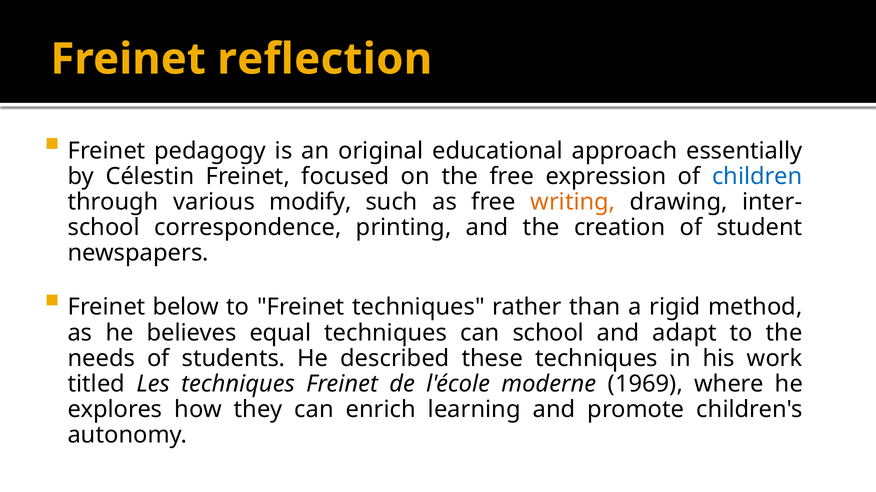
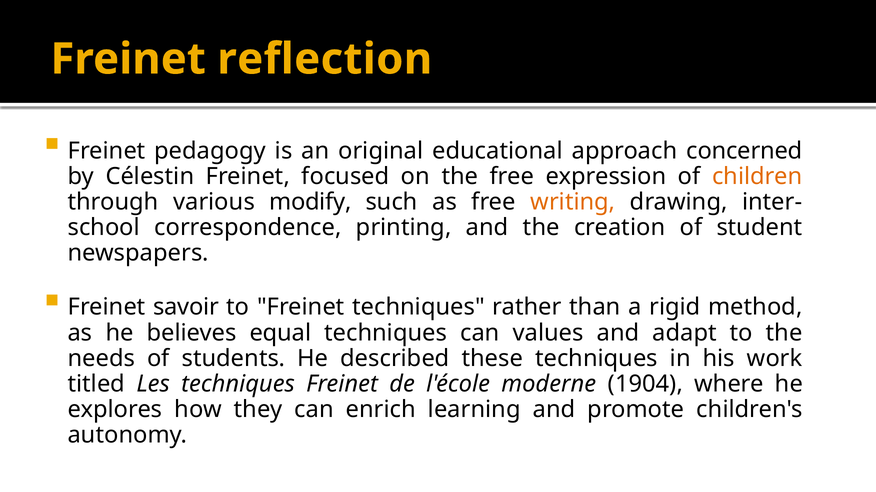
essentially: essentially -> concerned (744, 151)
children colour: blue -> orange (757, 177)
below: below -> savoir (186, 308)
can school: school -> values (548, 333)
1969: 1969 -> 1904 (645, 384)
